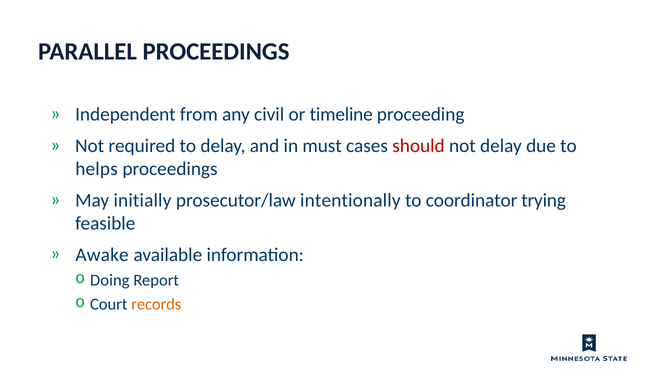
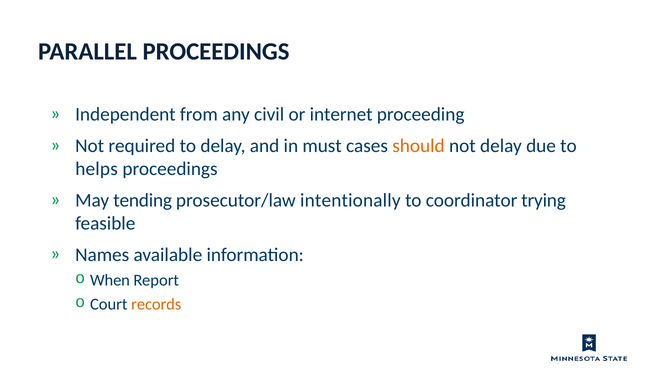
timeline: timeline -> internet (341, 114)
should colour: red -> orange (418, 146)
initially: initially -> tending (143, 200)
Awake: Awake -> Names (102, 255)
Doing: Doing -> When (110, 280)
